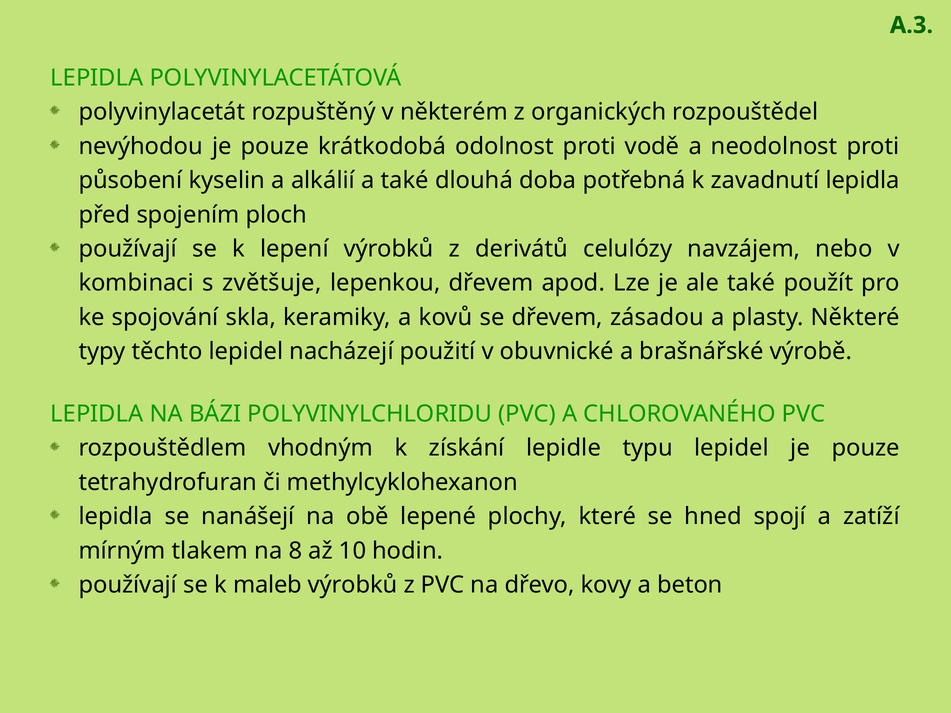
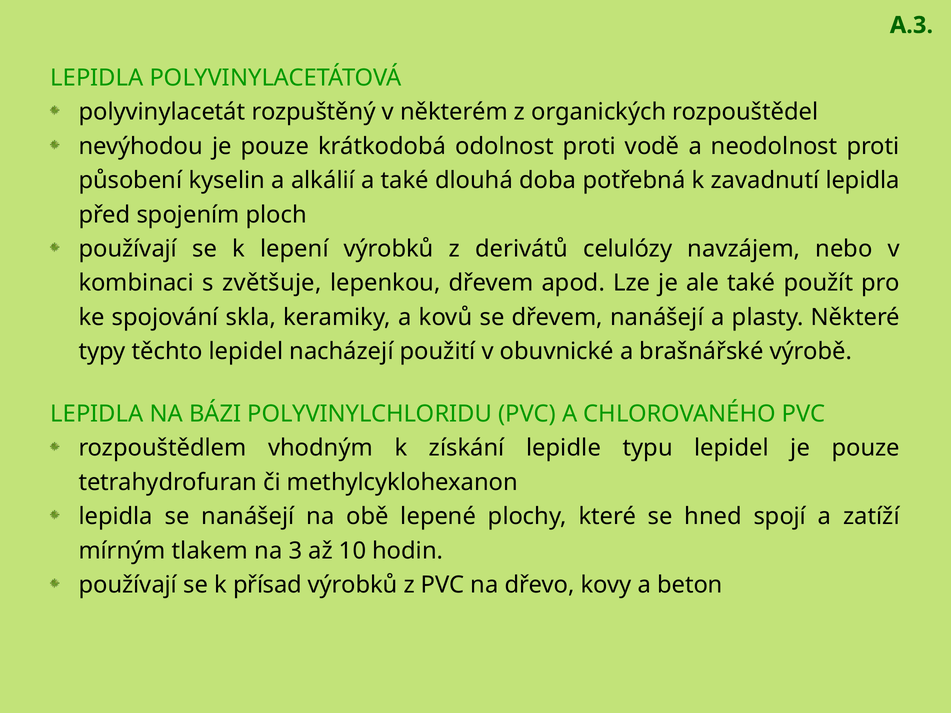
dřevem zásadou: zásadou -> nanášejí (657, 317)
8: 8 -> 3 (295, 551)
maleb: maleb -> přísad (267, 585)
